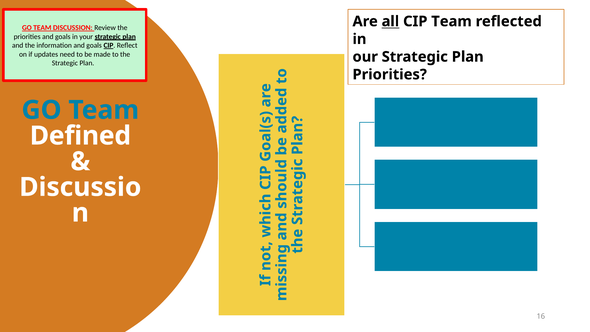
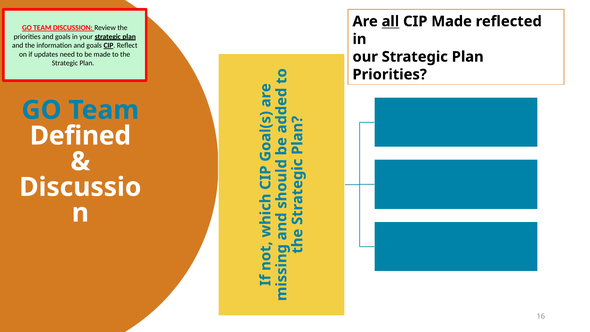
CIP Team: Team -> Made (452, 21)
